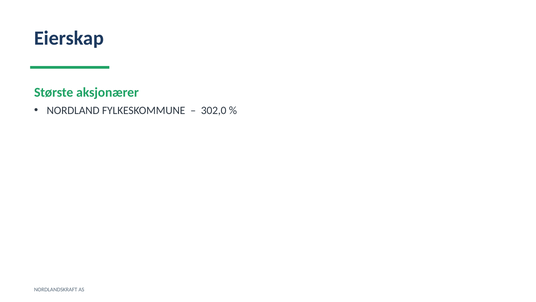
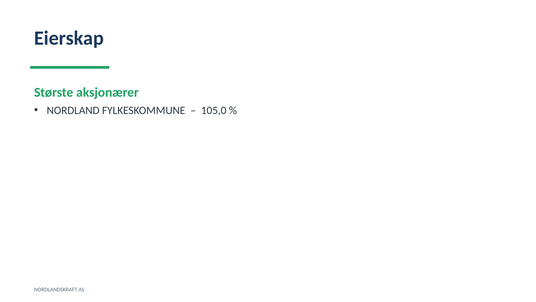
302,0: 302,0 -> 105,0 (214, 110)
